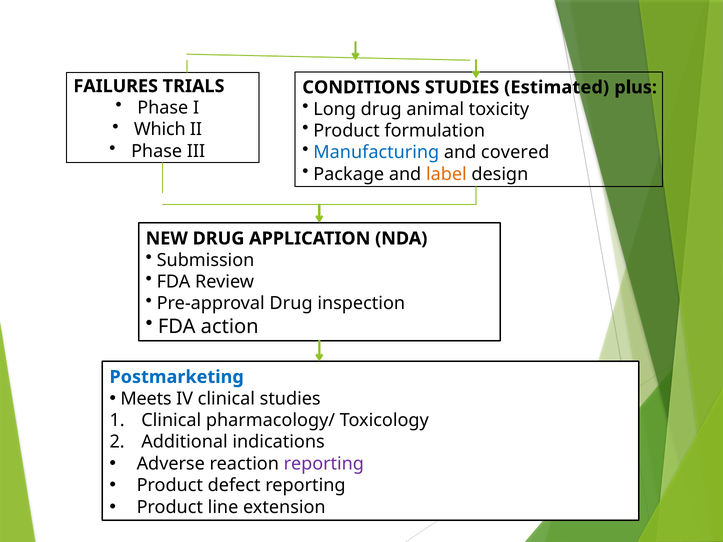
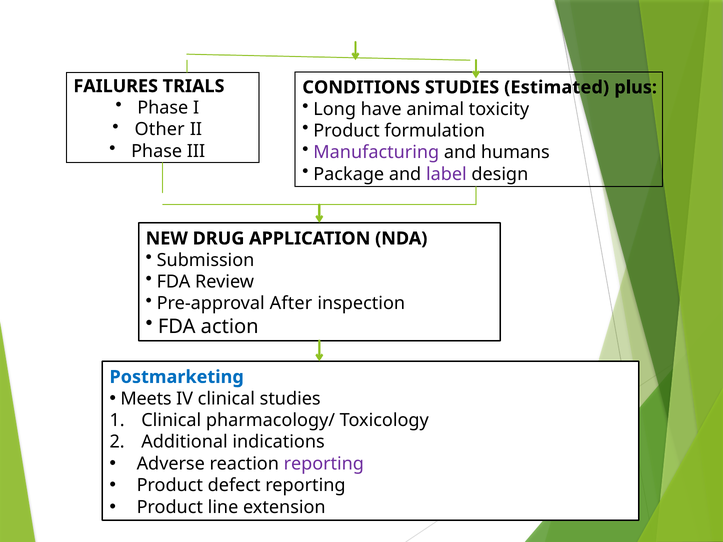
Long drug: drug -> have (381, 109)
Which: Which -> Other (160, 130)
Manufacturing colour: blue -> purple (376, 152)
covered: covered -> humans (515, 152)
label colour: orange -> purple (446, 174)
Pre-approval Drug: Drug -> After (291, 304)
